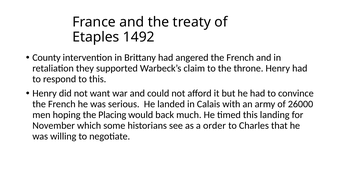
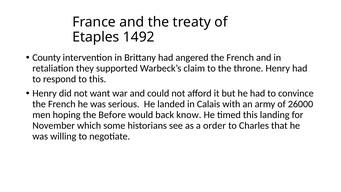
Placing: Placing -> Before (112, 115)
much: much -> know (189, 115)
